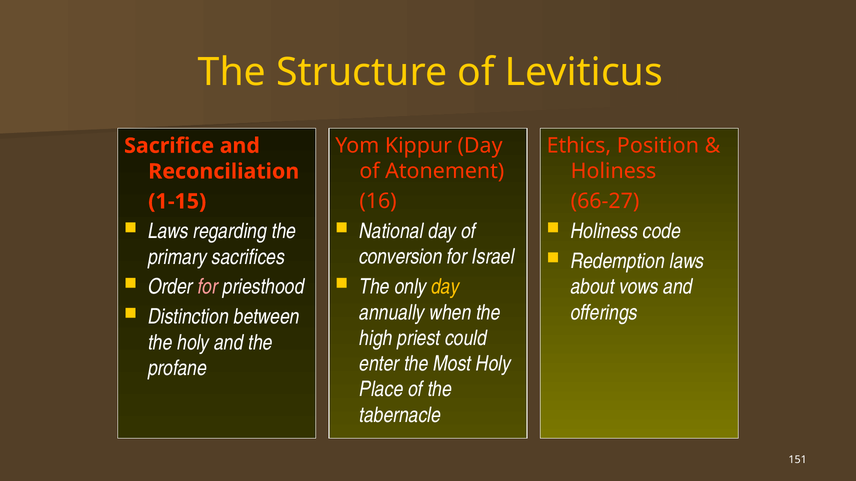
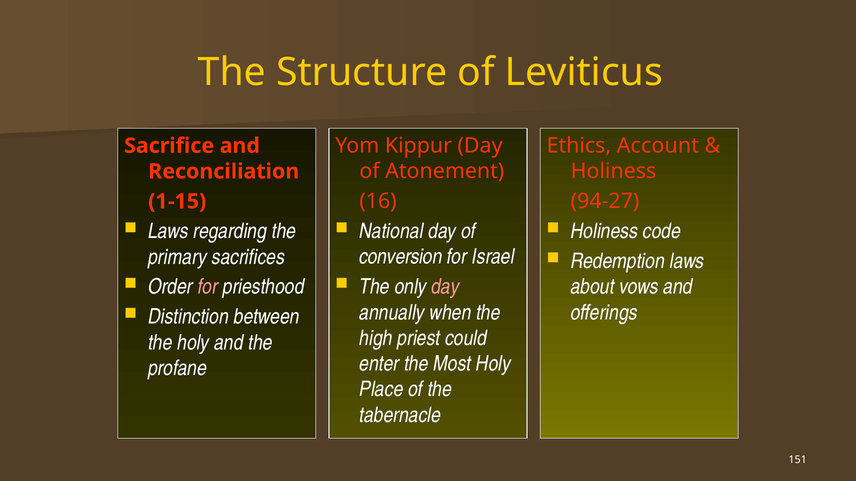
Position: Position -> Account (658, 146)
66-27: 66-27 -> 94-27 (605, 202)
day colour: yellow -> pink (445, 287)
